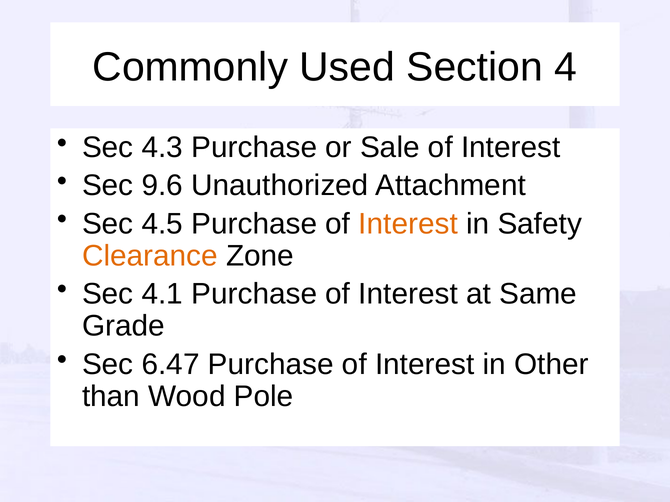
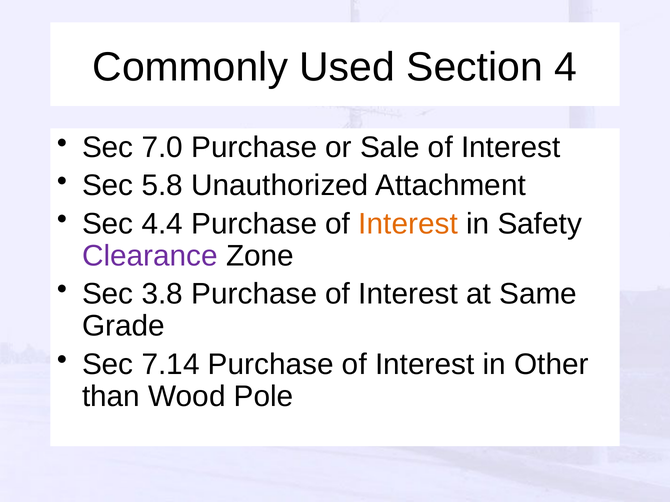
4.3: 4.3 -> 7.0 (162, 148)
9.6: 9.6 -> 5.8 (162, 186)
4.5: 4.5 -> 4.4 (162, 224)
Clearance colour: orange -> purple (150, 256)
4.1: 4.1 -> 3.8 (162, 294)
6.47: 6.47 -> 7.14 (171, 365)
